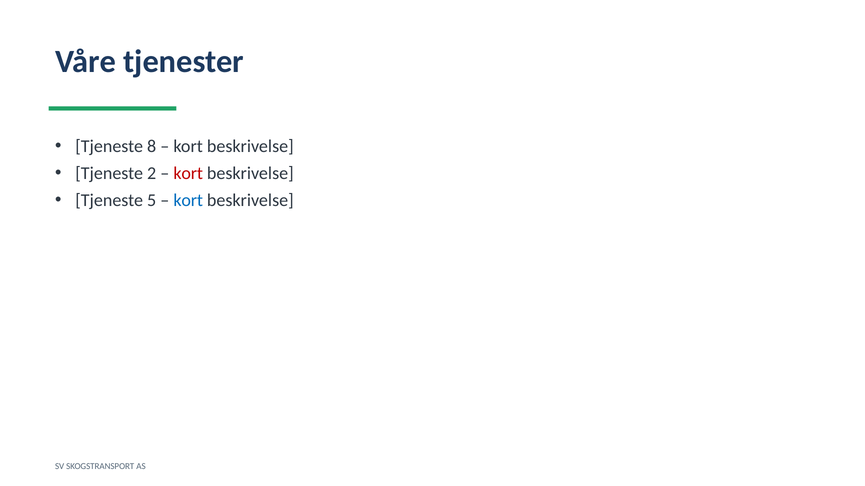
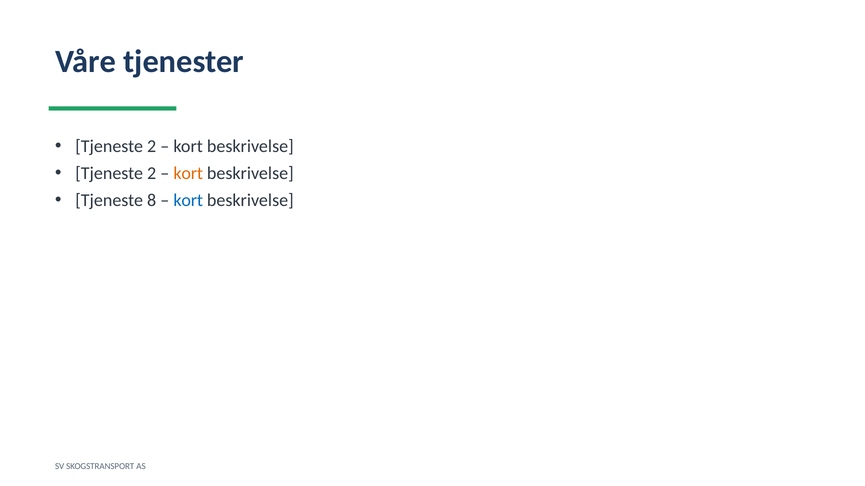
8: 8 -> 2 (152, 147)
kort colour: red -> orange (188, 174)
5: 5 -> 8 (152, 201)
